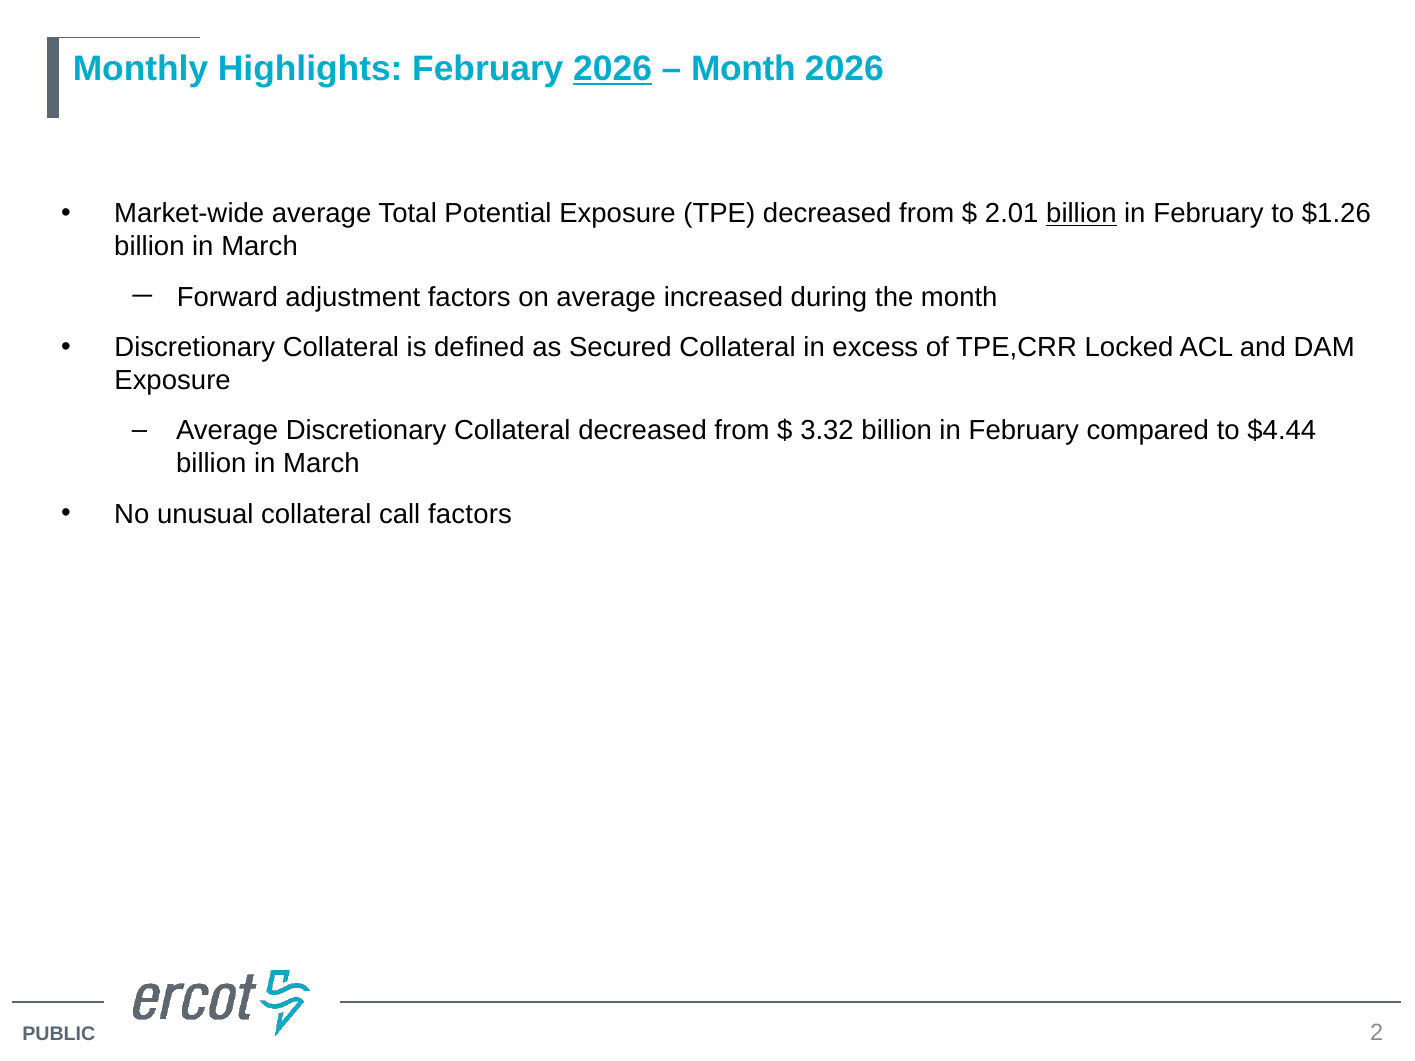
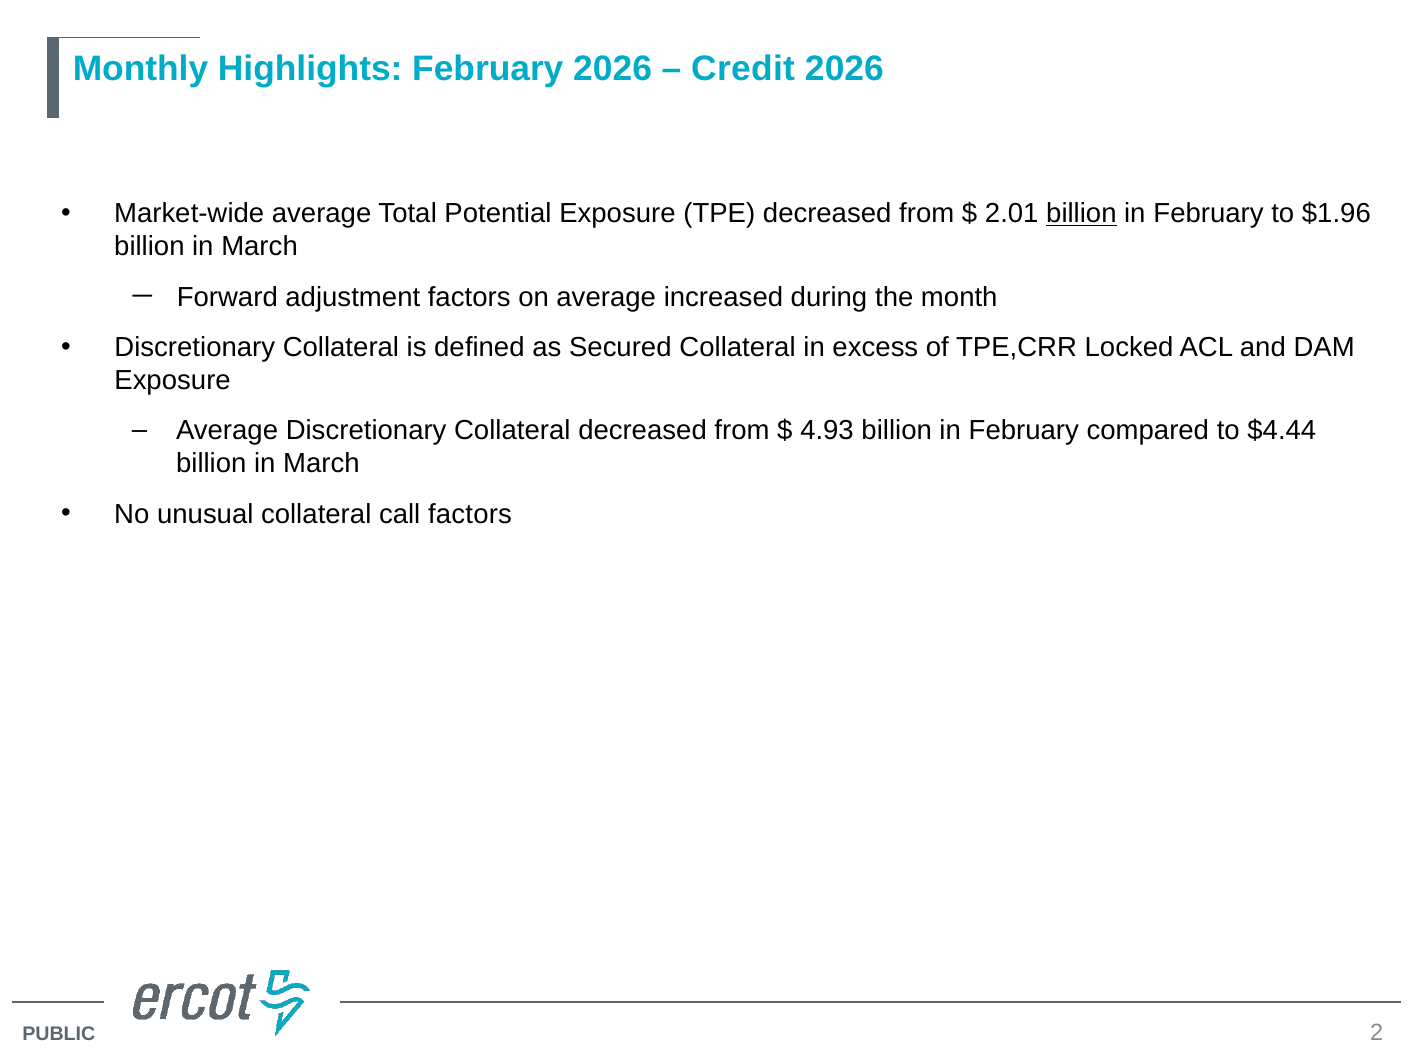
2026 underline: present -> none (613, 68)
Month: Month -> Credit (743, 68)
$1.26: $1.26 -> $1.96 (1336, 214)
3.32: 3.32 -> 4.93 (827, 431)
